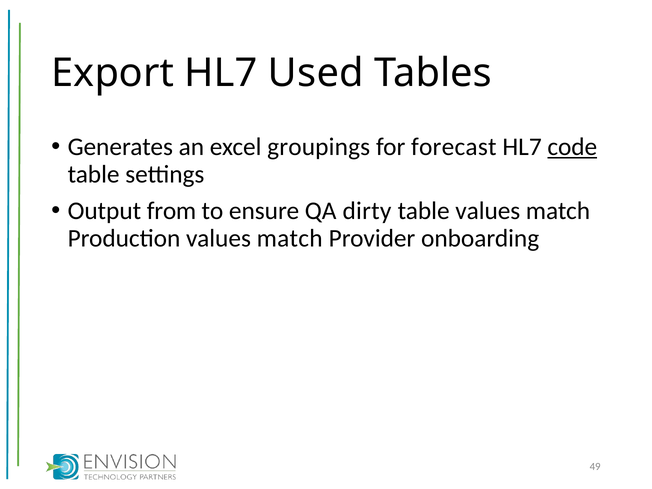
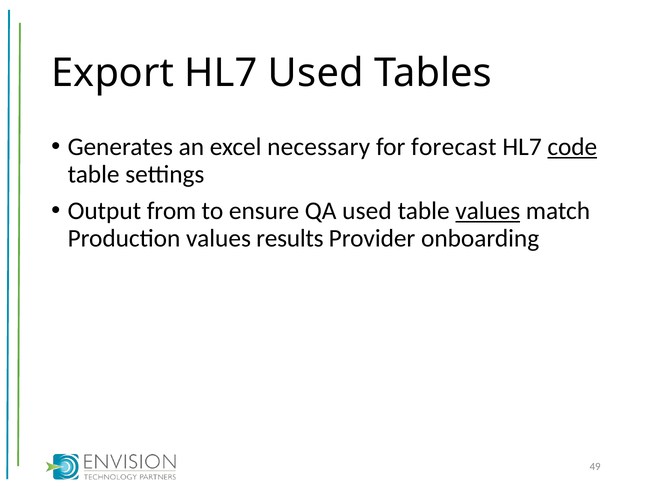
groupings: groupings -> necessary (319, 147)
QA dirty: dirty -> used (367, 211)
values underline: none -> present (488, 211)
Production values match: match -> results (290, 238)
